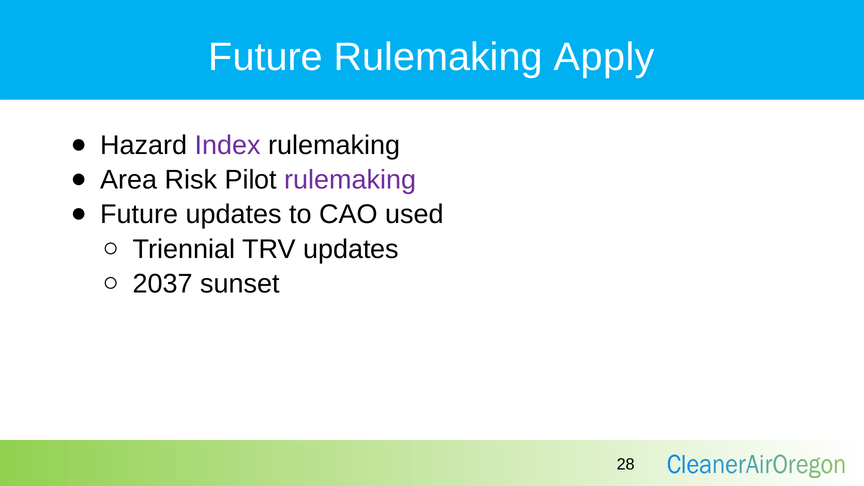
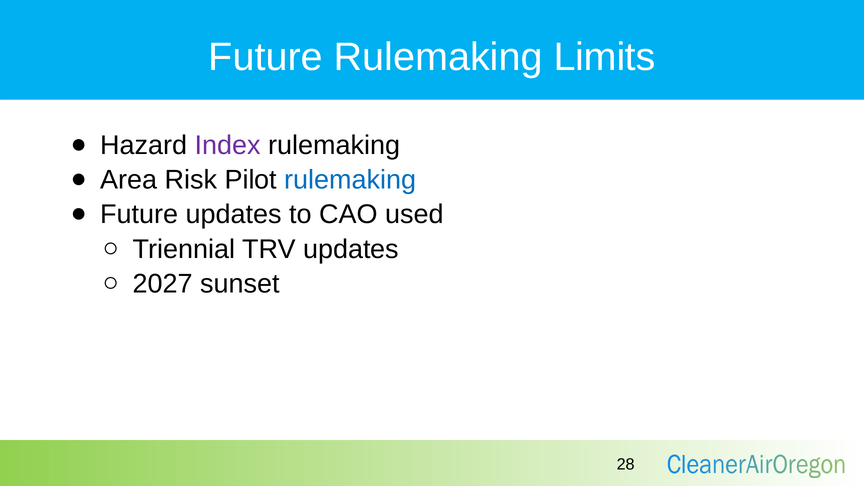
Apply: Apply -> Limits (605, 57)
rulemaking colour: purple -> blue (350, 180)
2037: 2037 -> 2027 (163, 284)
